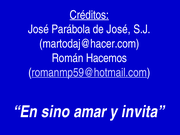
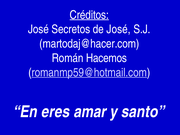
Parábola: Parábola -> Secretos (71, 29)
sino: sino -> eres (56, 112)
invita: invita -> santo (143, 112)
